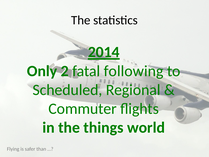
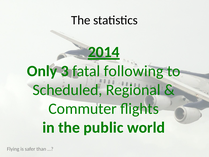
2: 2 -> 3 (65, 71)
things: things -> public (103, 127)
